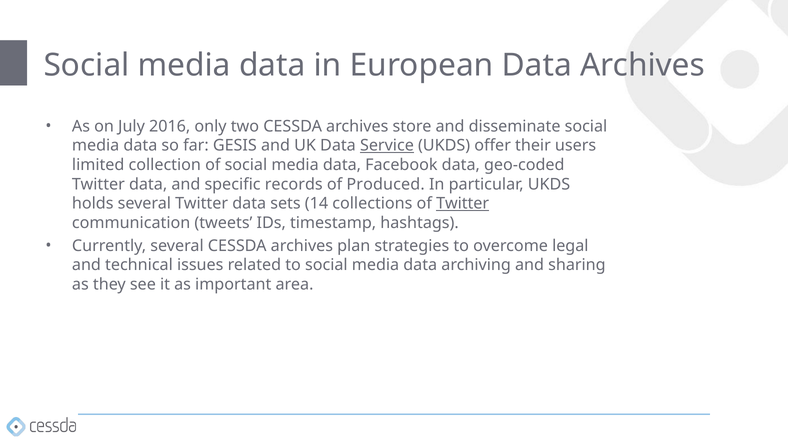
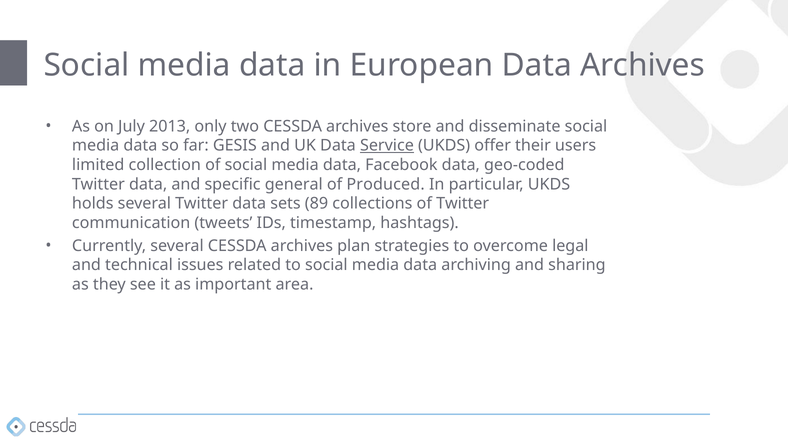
2016: 2016 -> 2013 (170, 126)
records: records -> general (294, 184)
14: 14 -> 89 (317, 204)
Twitter underline: present -> none (463, 204)
